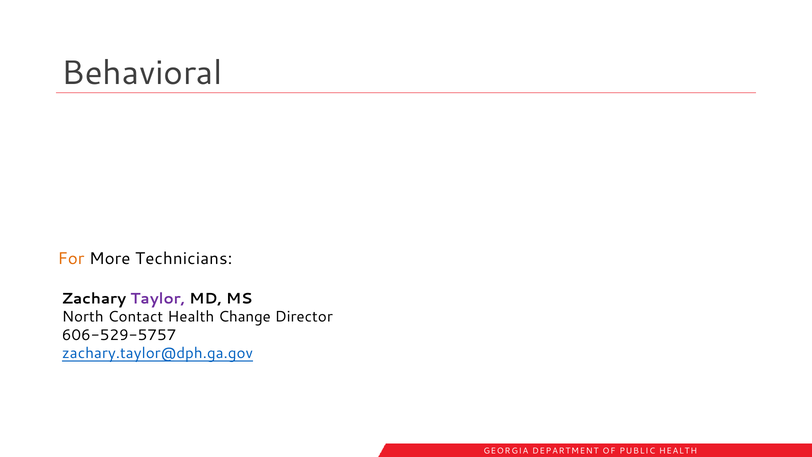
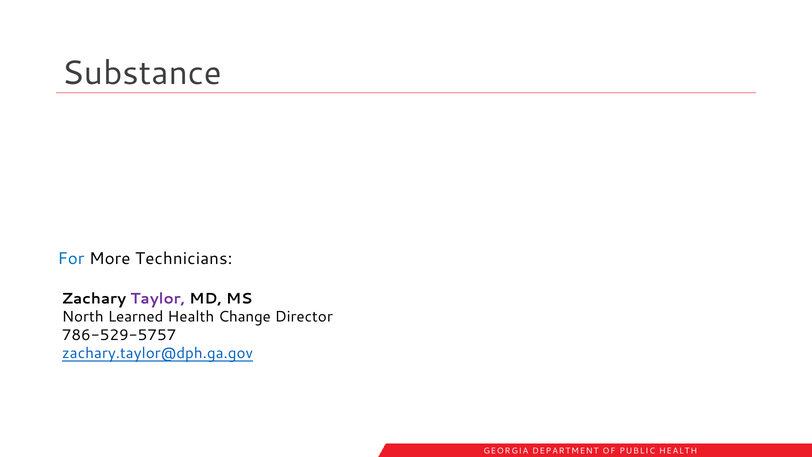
Behavioral: Behavioral -> Substance (142, 73)
For colour: orange -> blue (71, 258)
Contact: Contact -> Learned (136, 317)
606-529-5757: 606-529-5757 -> 786-529-5757 (119, 335)
